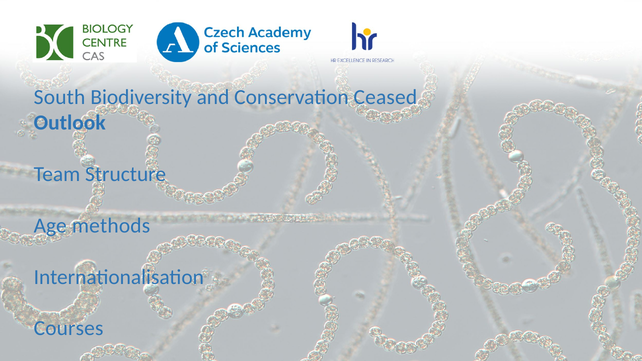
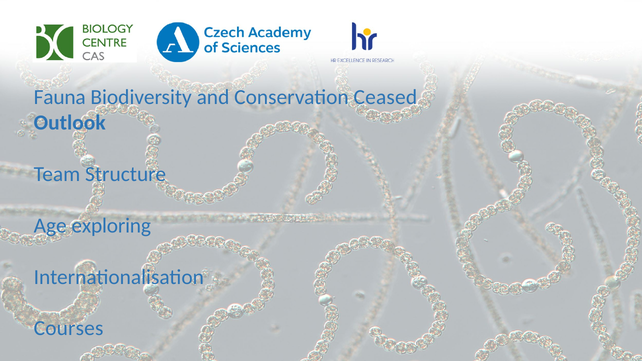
South: South -> Fauna (60, 97)
methods: methods -> exploring (111, 226)
